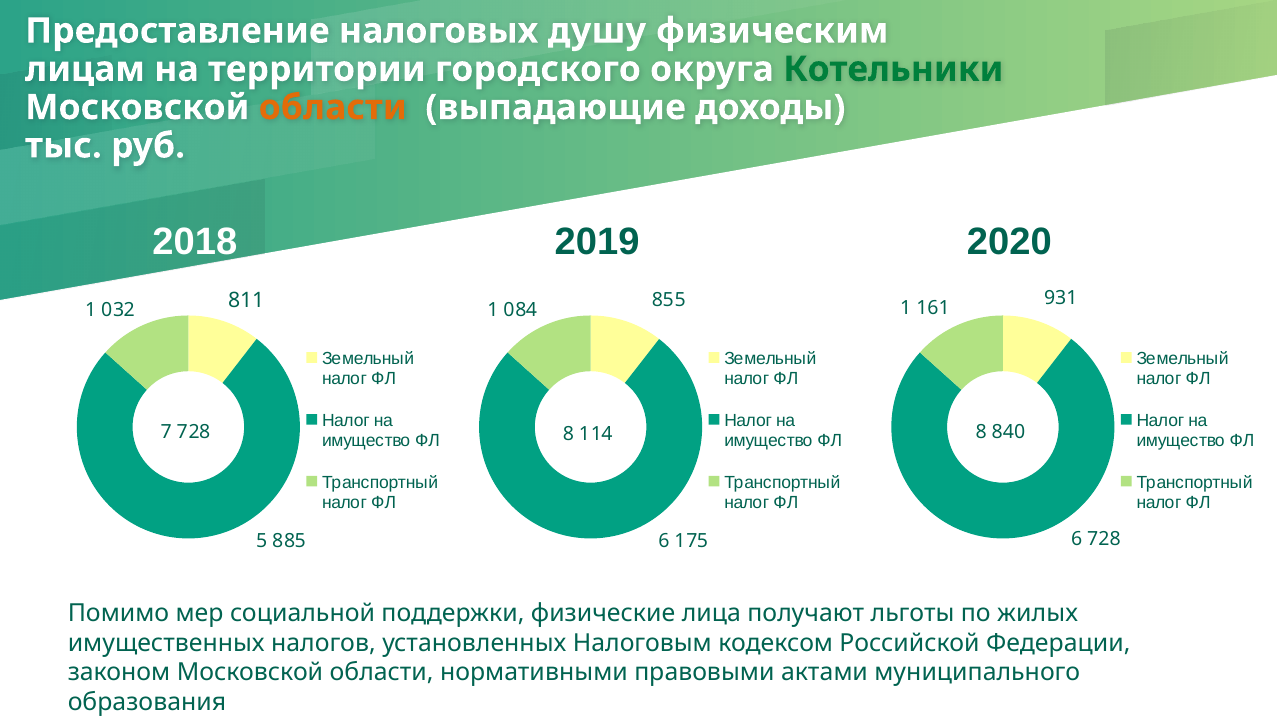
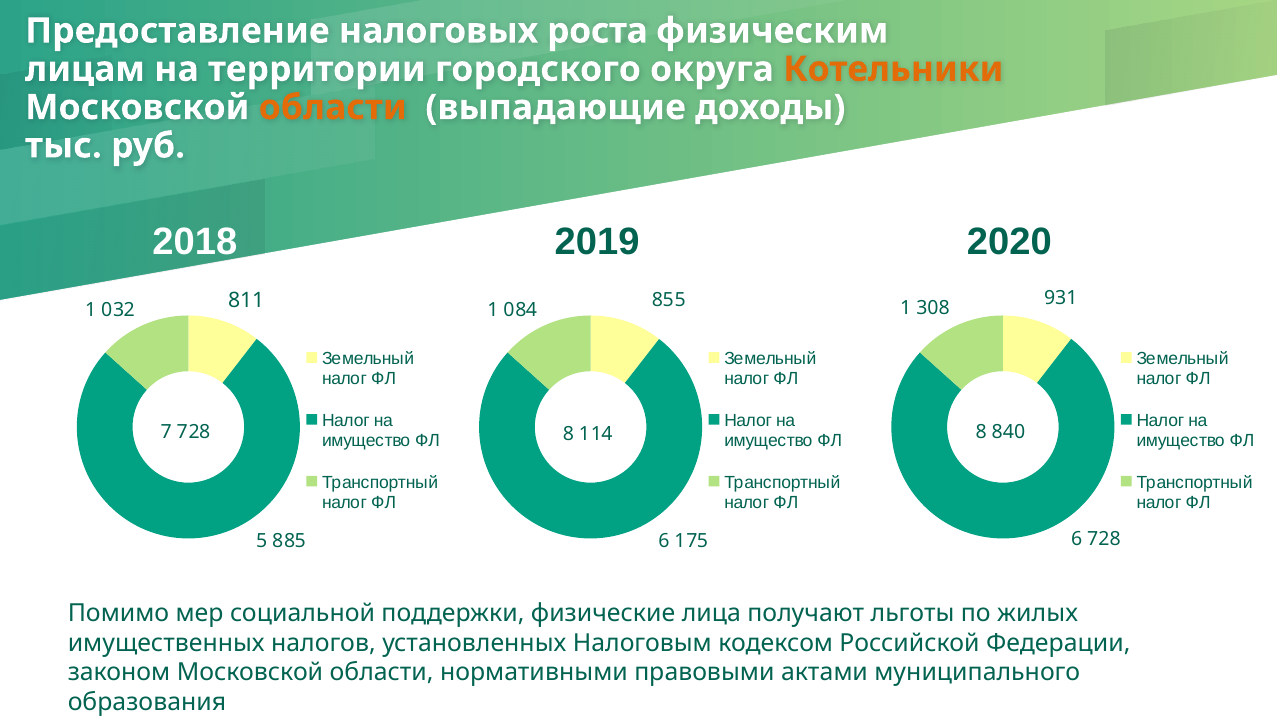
душу: душу -> роста (597, 31)
Котельники colour: green -> orange (893, 69)
161: 161 -> 308 (933, 308)
